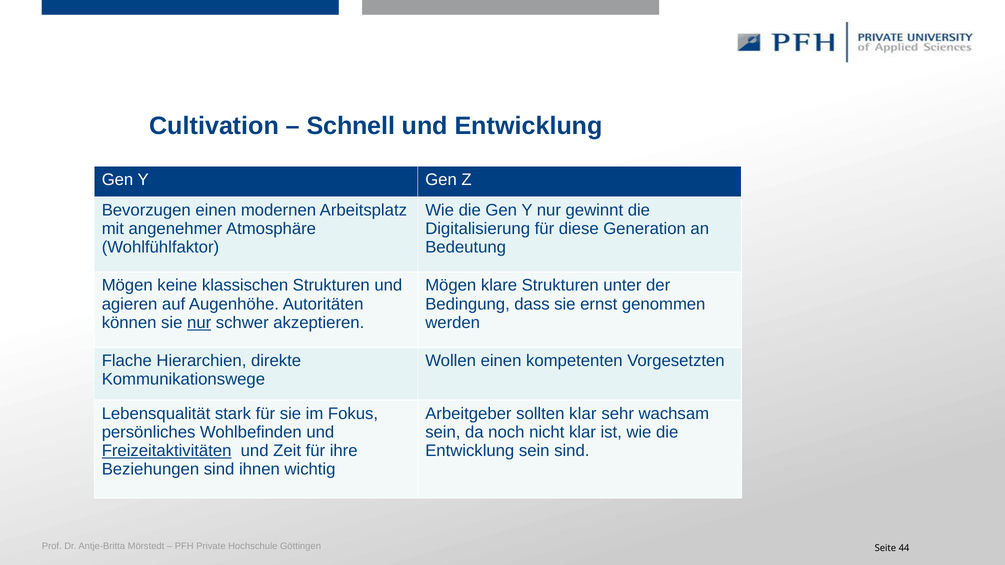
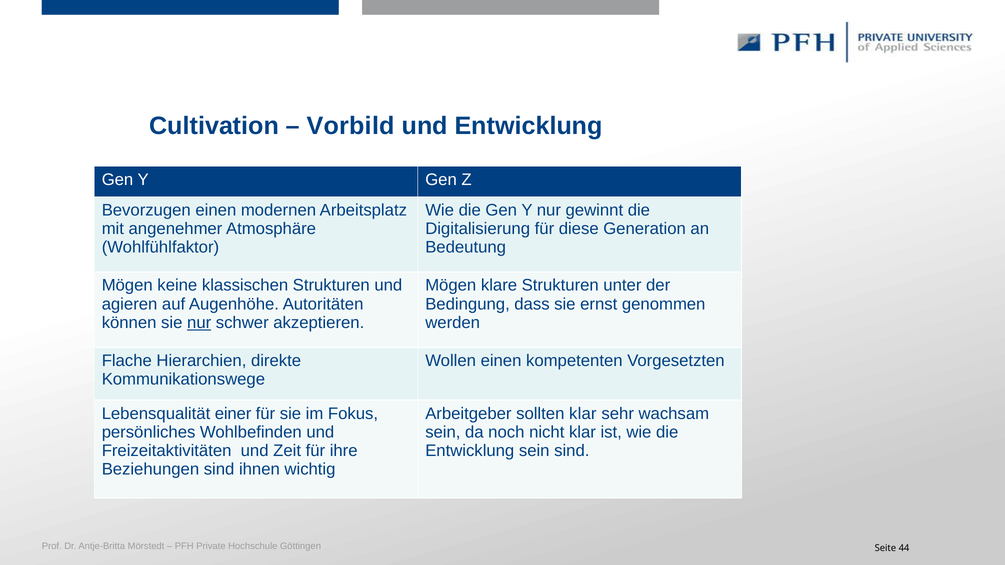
Schnell: Schnell -> Vorbild (351, 126)
stark: stark -> einer (233, 414)
Freizeitaktivitäten underline: present -> none (167, 451)
